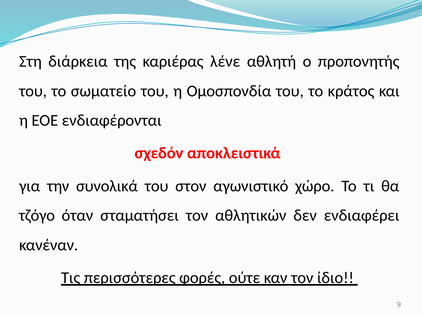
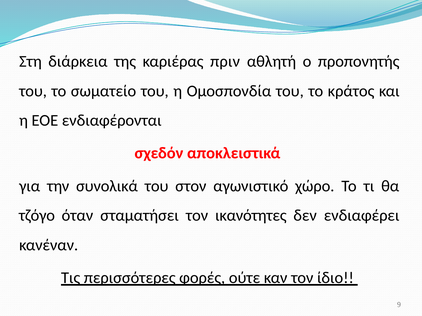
λένε: λένε -> πριν (225, 62)
αθλητικών: αθλητικών -> ικανότητες (251, 216)
